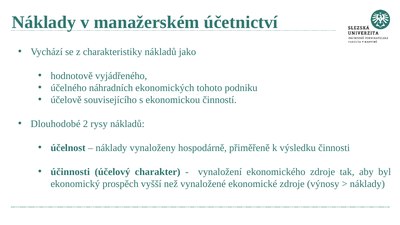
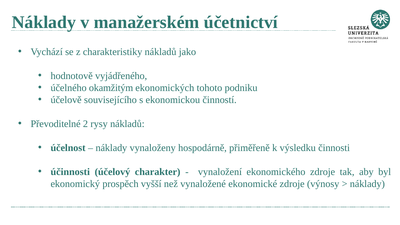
náhradních: náhradních -> okamžitým (111, 88)
Dlouhodobé: Dlouhodobé -> Převoditelné (56, 124)
